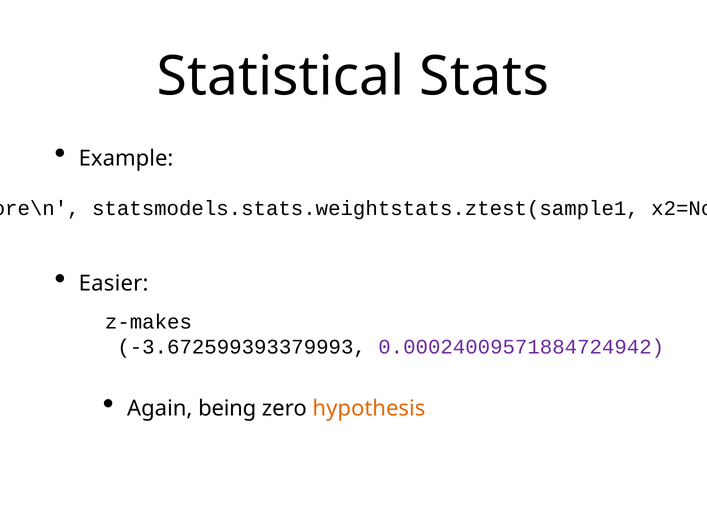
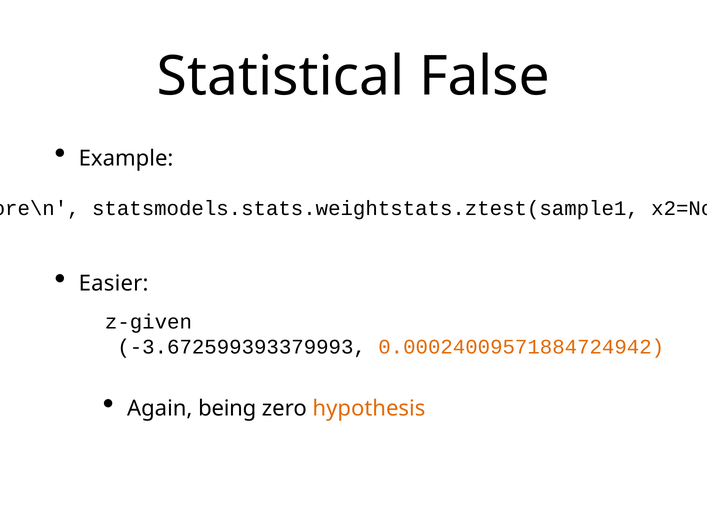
Stats: Stats -> False (484, 76)
z-makes: z-makes -> z-given (148, 322)
0.00024009571884724942 colour: purple -> orange (521, 347)
